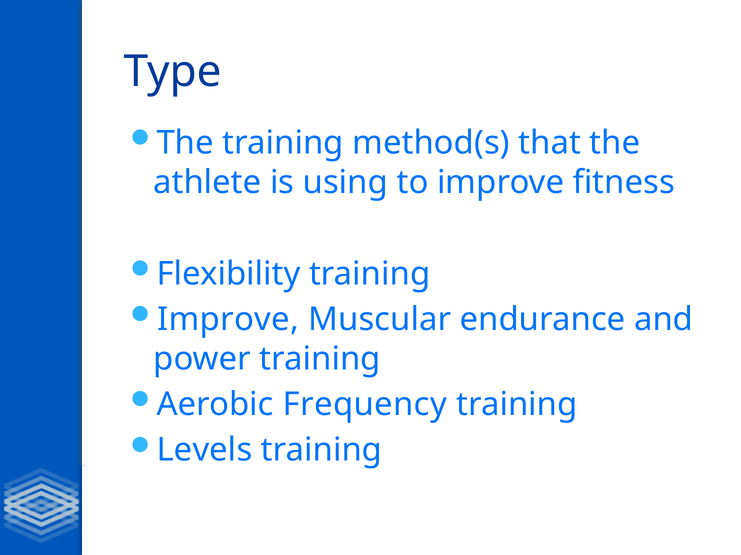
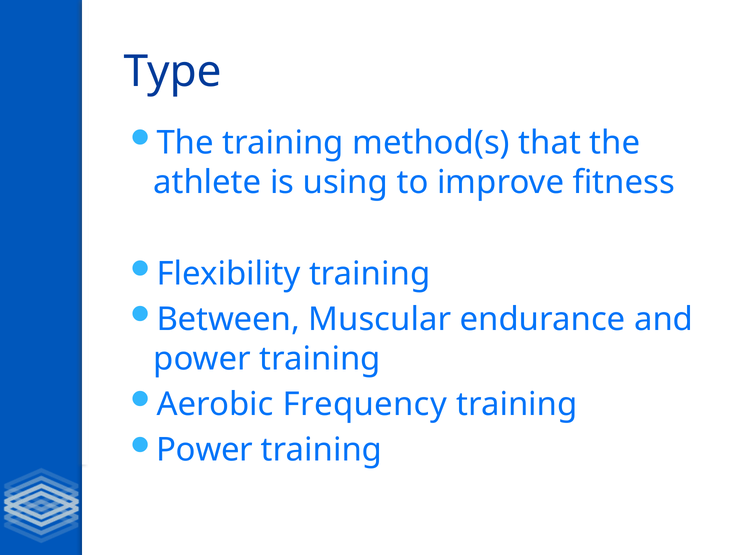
Improve: Improve -> Between (228, 320)
Levels: Levels -> Power (205, 451)
